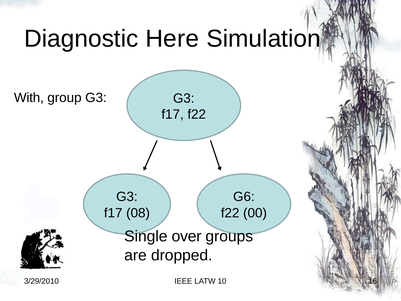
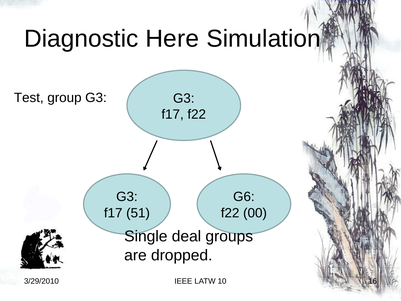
With: With -> Test (29, 98)
08: 08 -> 51 (138, 213)
over: over -> deal (186, 236)
